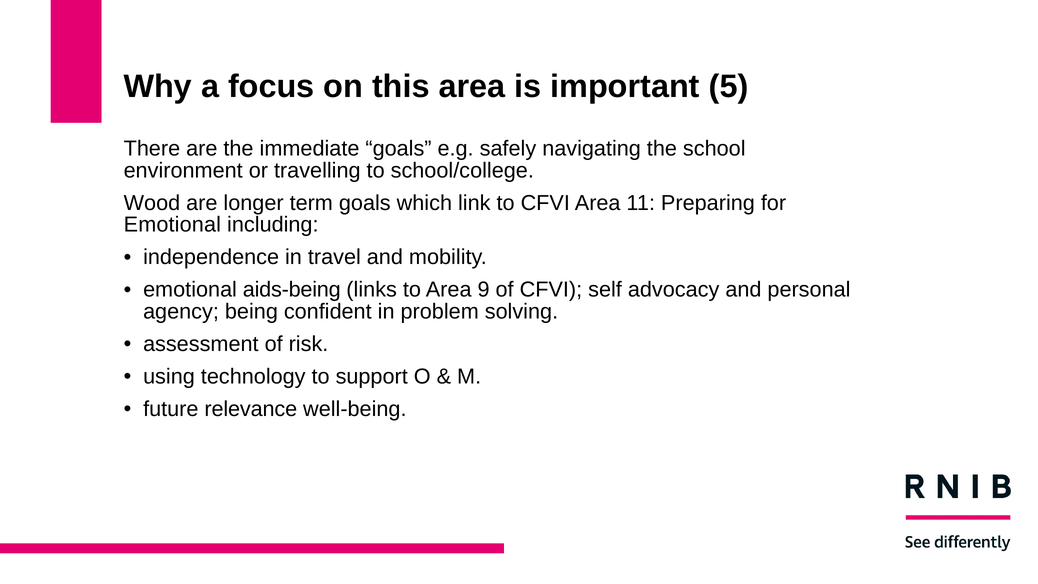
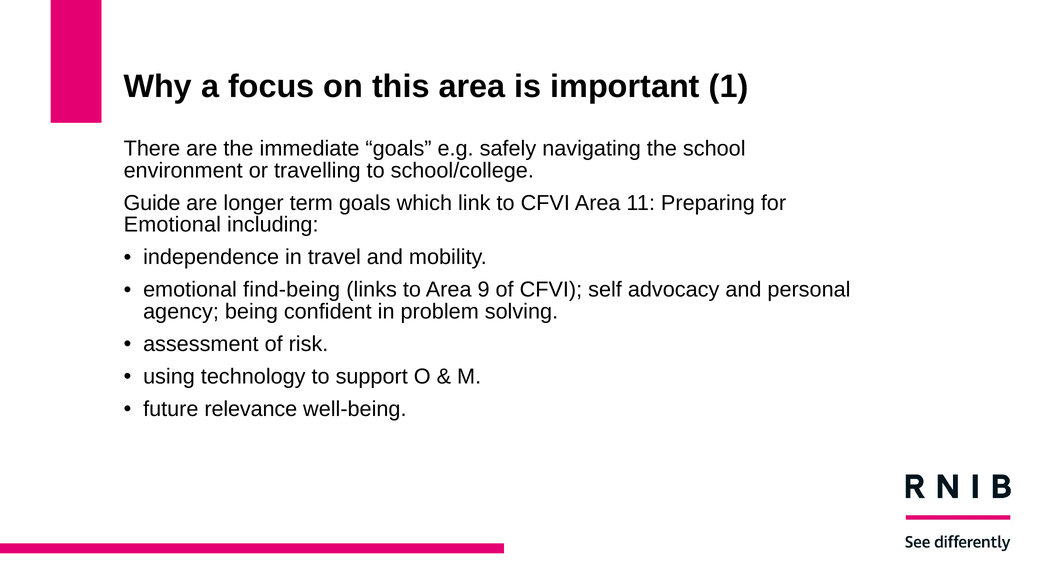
5: 5 -> 1 (729, 87)
Wood: Wood -> Guide (152, 203)
aids-being: aids-being -> find-being (292, 290)
